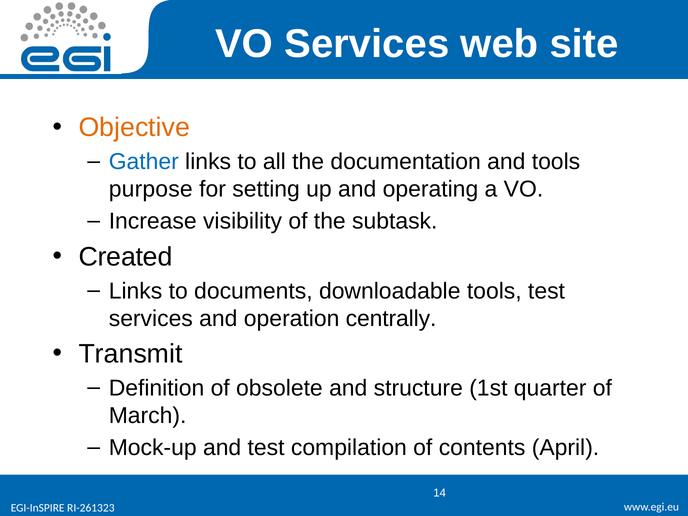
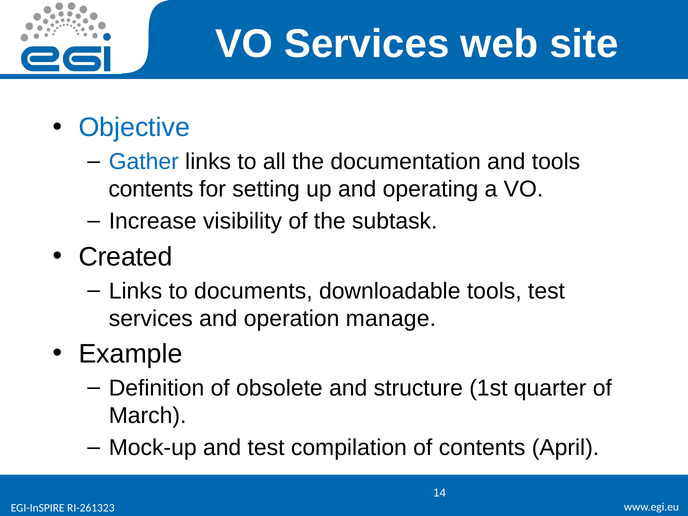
Objective colour: orange -> blue (134, 128)
purpose: purpose -> contents (151, 189)
centrally: centrally -> manage (391, 319)
Transmit: Transmit -> Example (131, 354)
